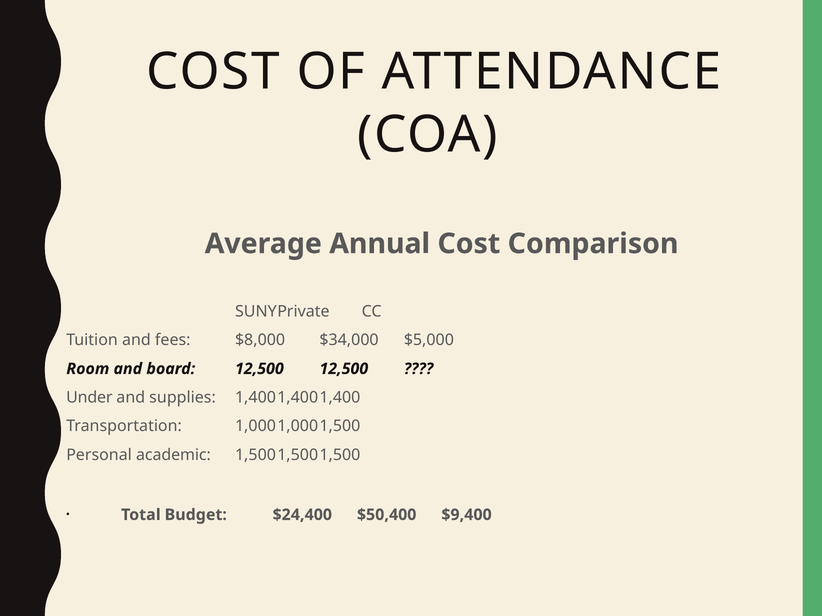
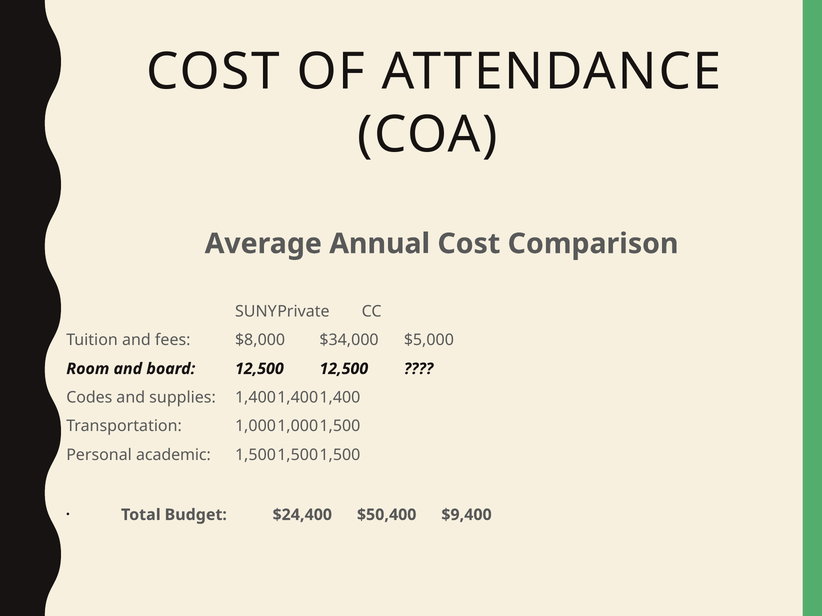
Under: Under -> Codes (89, 398)
